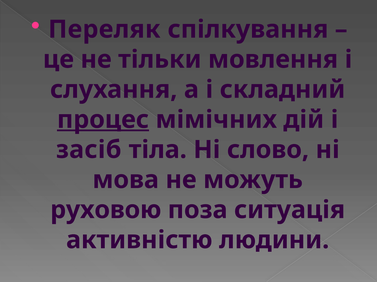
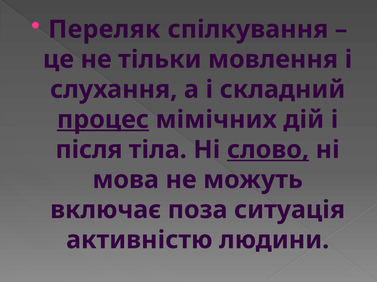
засіб: засіб -> після (89, 150)
слово underline: none -> present (268, 150)
руховою: руховою -> включає (106, 210)
